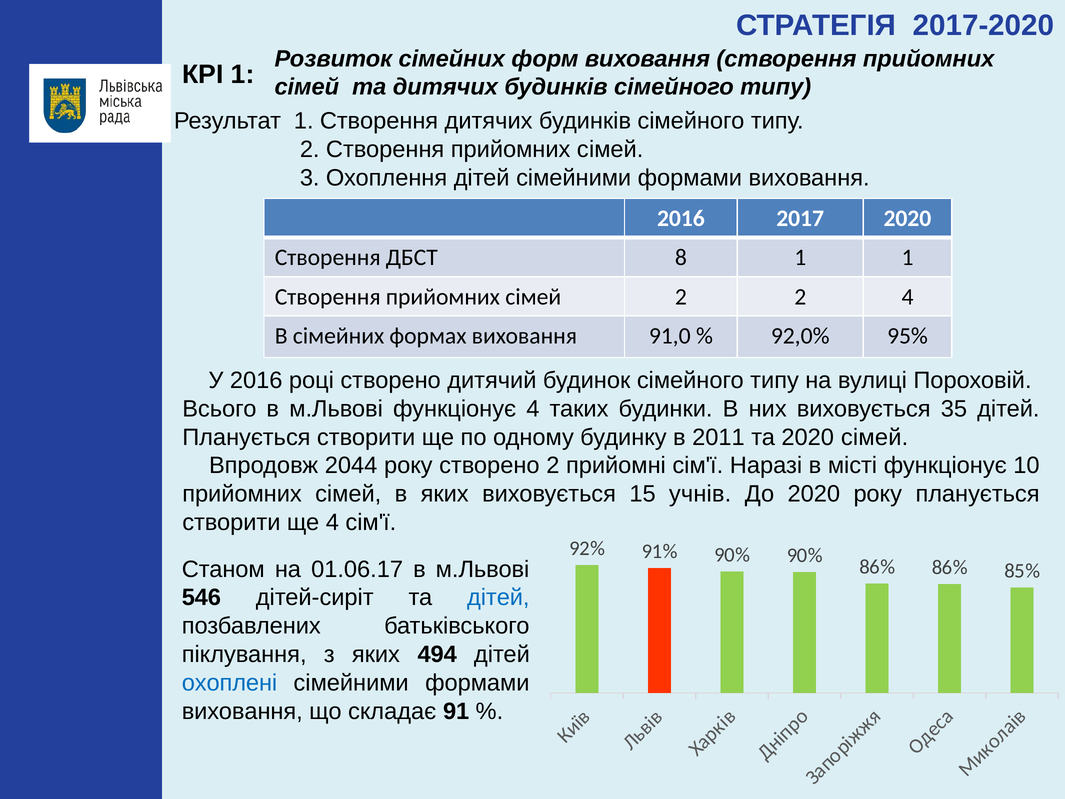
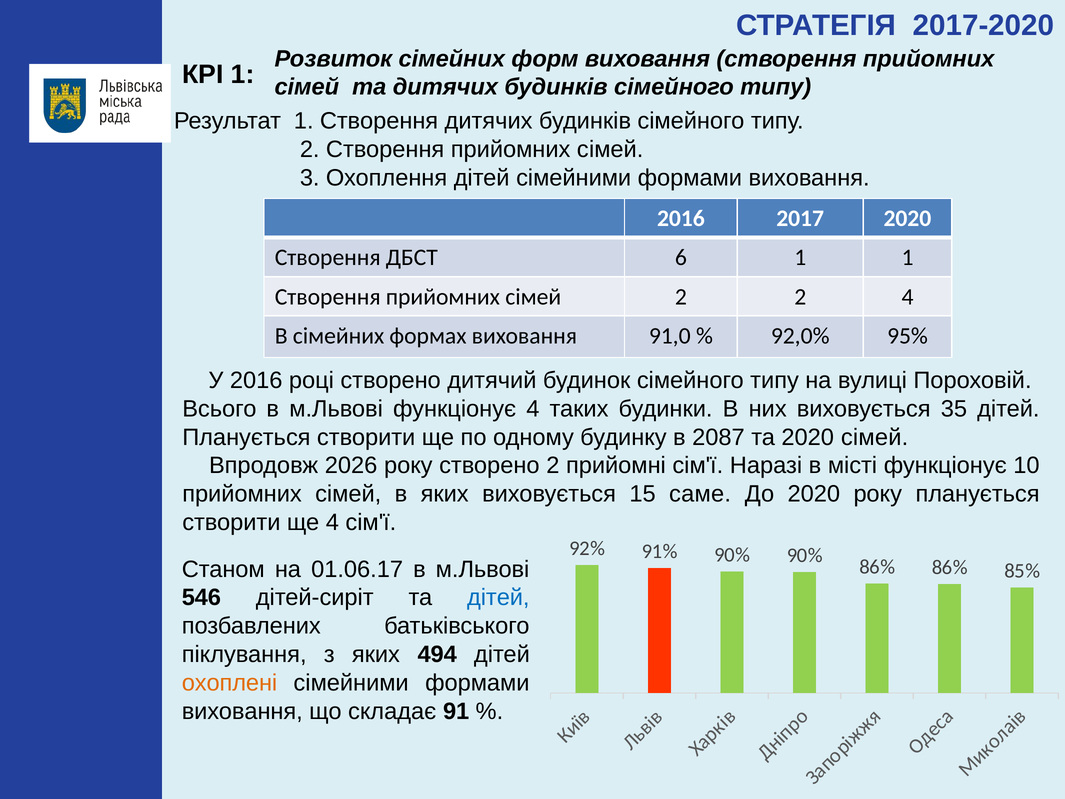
8: 8 -> 6 (681, 258)
2011: 2011 -> 2087 (718, 437)
2044: 2044 -> 2026 (351, 465)
учнів: учнів -> саме (700, 494)
охоплені colour: blue -> orange (230, 683)
